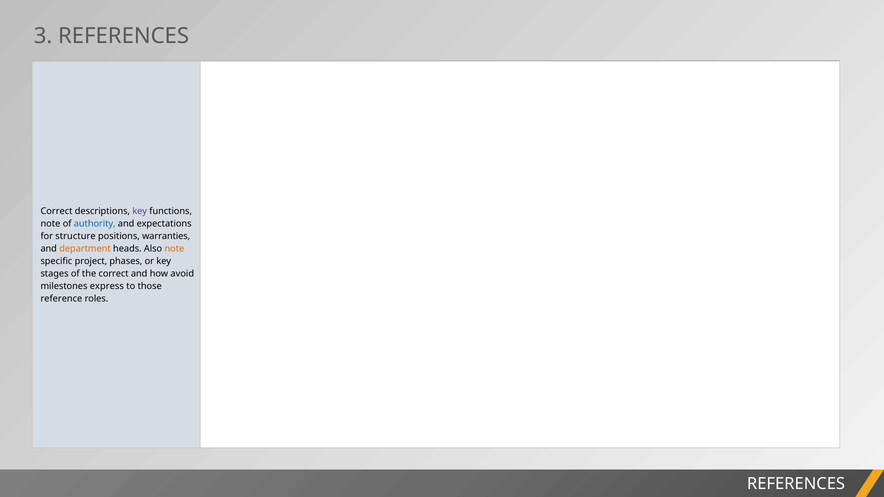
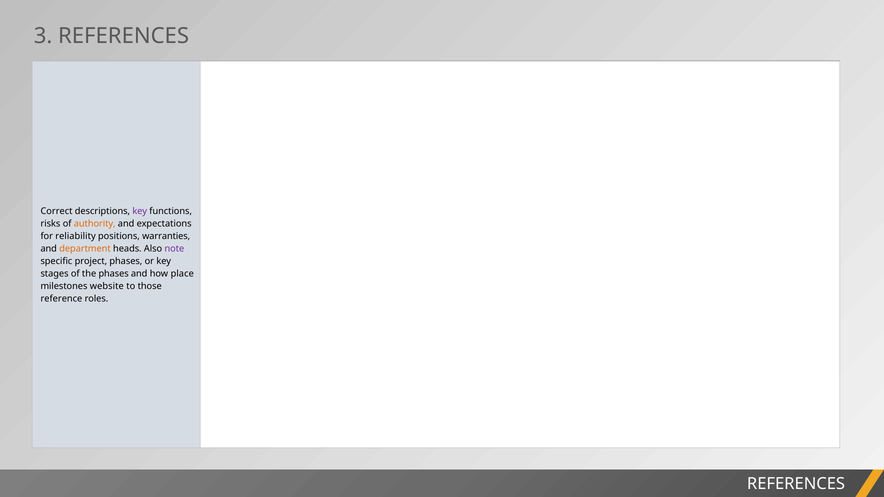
note: note -> risks (50, 224)
authority colour: blue -> orange (95, 224)
structure: structure -> reliability (76, 236)
note colour: orange -> purple (174, 249)
the correct: correct -> phases (114, 274)
avoid: avoid -> place (182, 274)
express: express -> website (107, 287)
